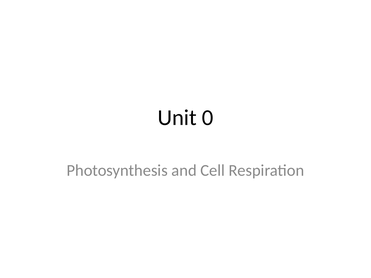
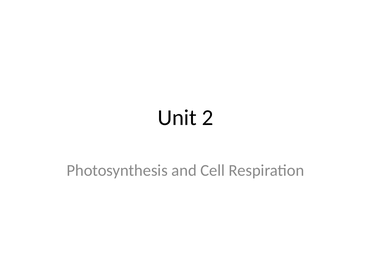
0: 0 -> 2 (208, 118)
